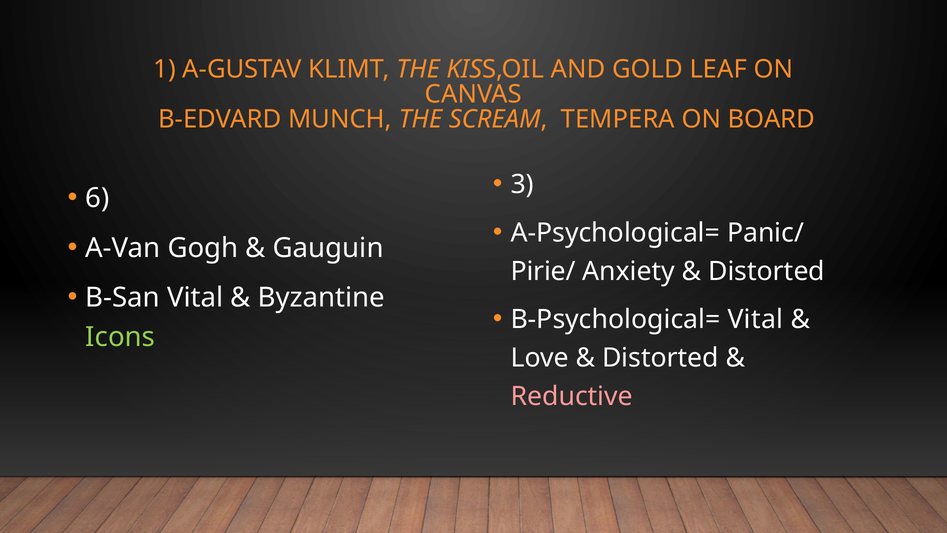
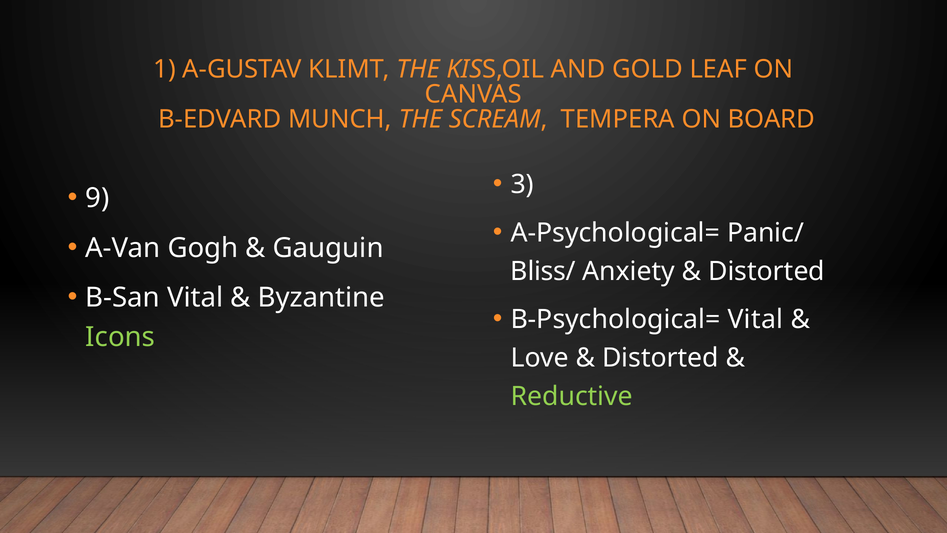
6: 6 -> 9 (97, 198)
Pirie/: Pirie/ -> Bliss/ (543, 271)
Reductive colour: pink -> light green (572, 396)
